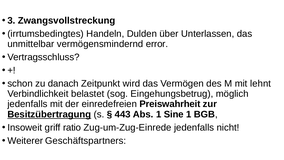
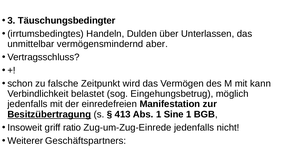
Zwangsvollstreckung: Zwangsvollstreckung -> Täuschungsbedingter (67, 20)
error: error -> aber (157, 44)
danach: danach -> falsche (63, 83)
lehnt: lehnt -> kann (261, 83)
Preiswahrheit: Preiswahrheit -> Manifestation (170, 104)
443: 443 -> 413 (123, 114)
